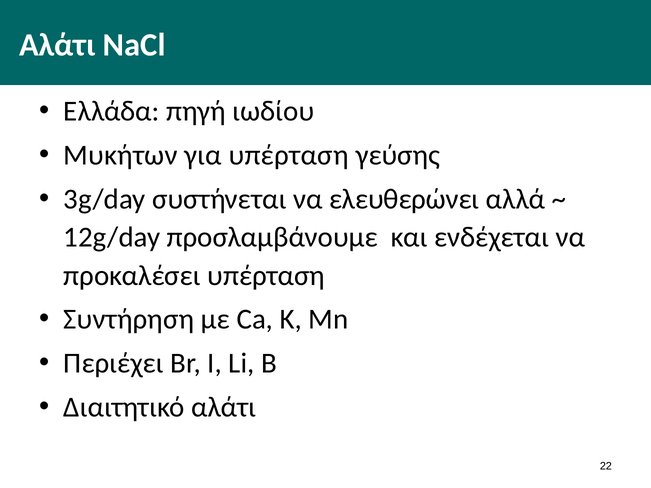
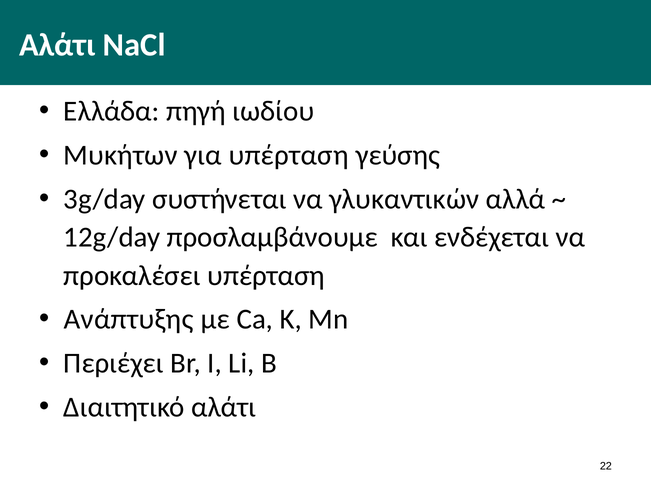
ελευθερώνει: ελευθερώνει -> γλυκαντικών (404, 199)
Συντήρηση: Συντήρηση -> Ανάπτυξης (129, 320)
